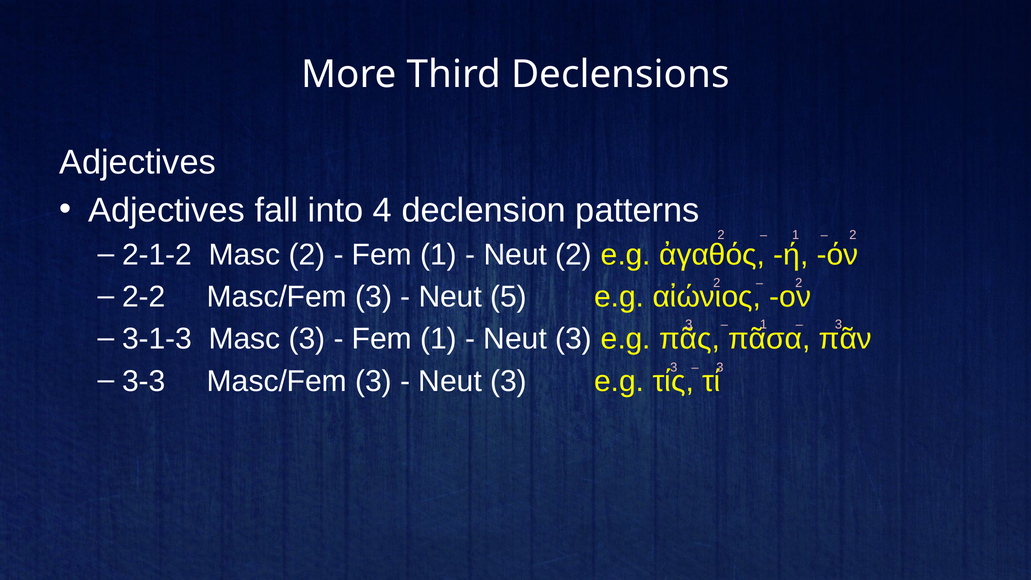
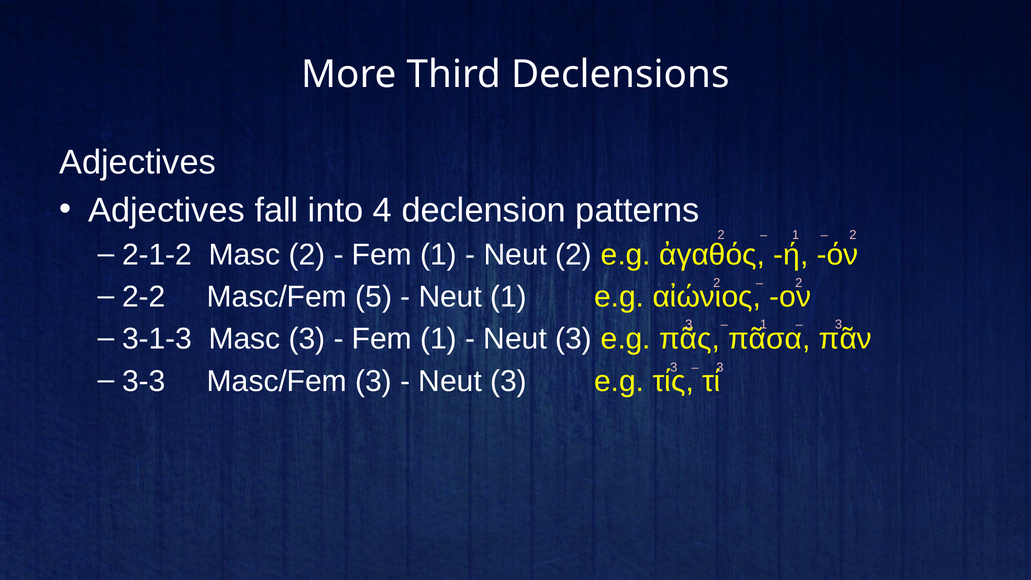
3: 3 -> 5 (374, 297)
Neut 5: 5 -> 1 (509, 297)
